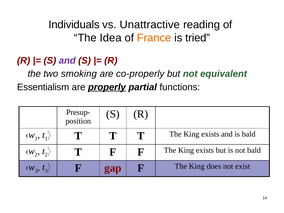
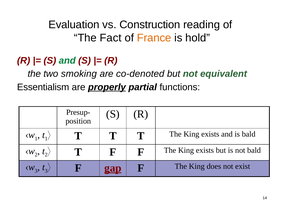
Individuals: Individuals -> Evaluation (74, 25)
Unattractive: Unattractive -> Construction (150, 25)
Idea: Idea -> Fact (111, 38)
tried: tried -> hold (198, 38)
and colour: purple -> green (67, 61)
co-properly: co-properly -> co-denoted (140, 74)
gap underline: none -> present (113, 168)
